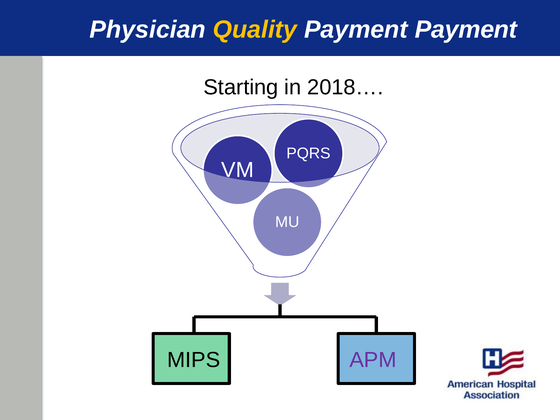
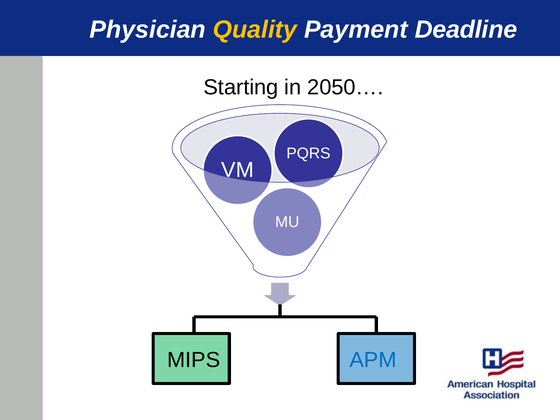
Payment Payment: Payment -> Deadline (466, 30)
2018…: 2018… -> 2050… (345, 87)
APM colour: purple -> blue (373, 360)
